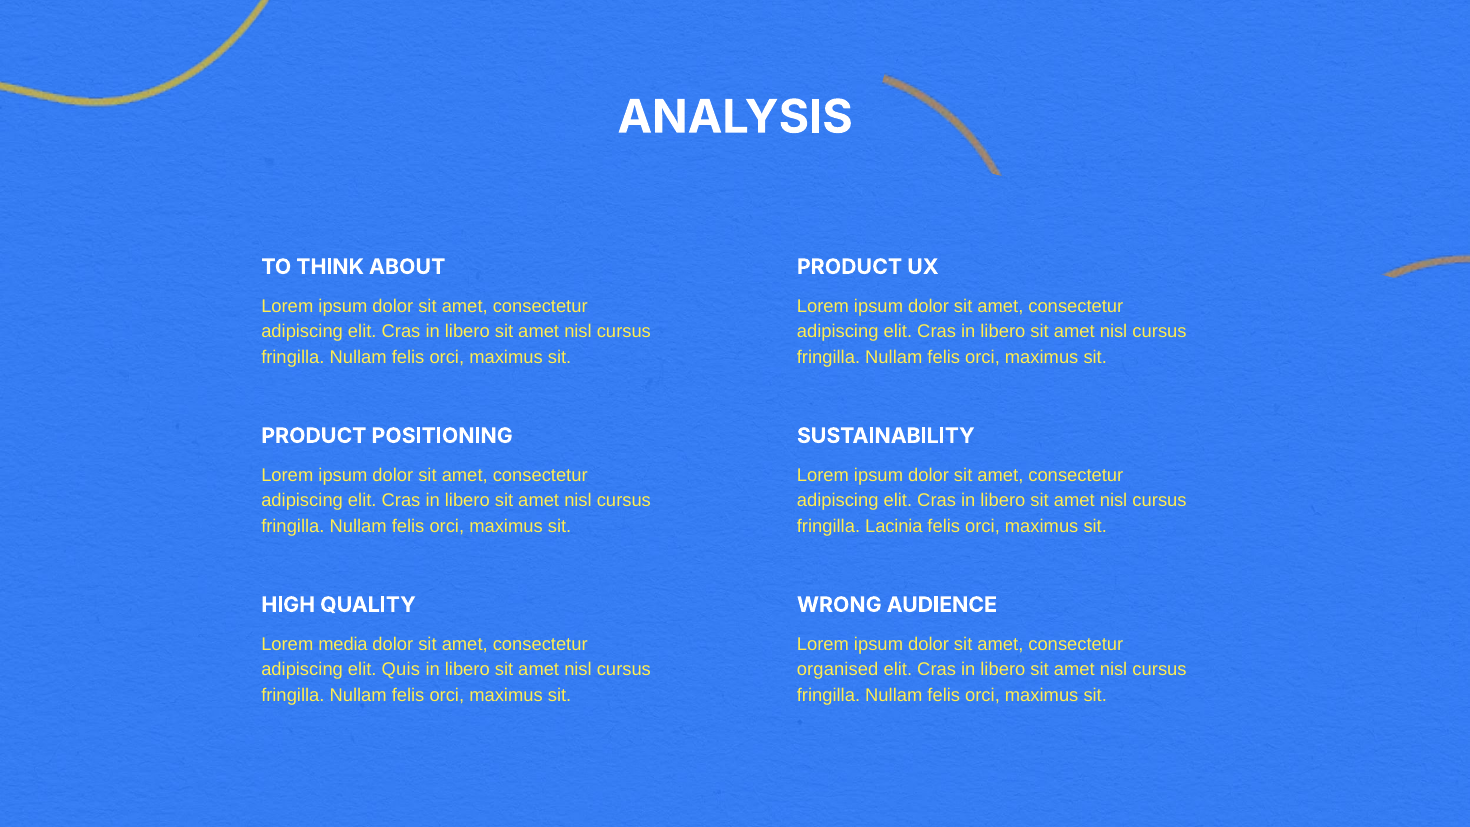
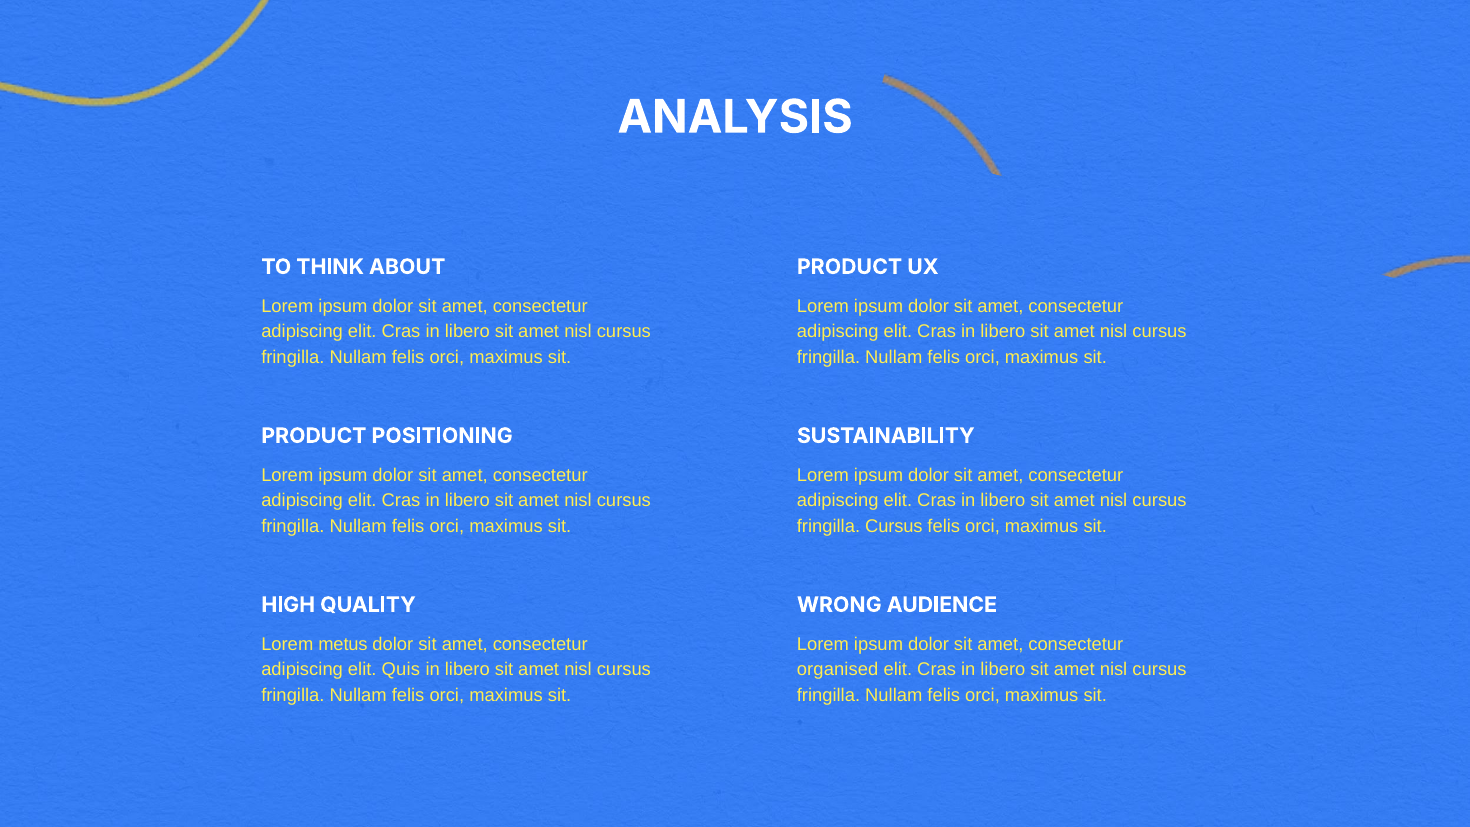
fringilla Lacinia: Lacinia -> Cursus (894, 526)
media: media -> metus (343, 644)
